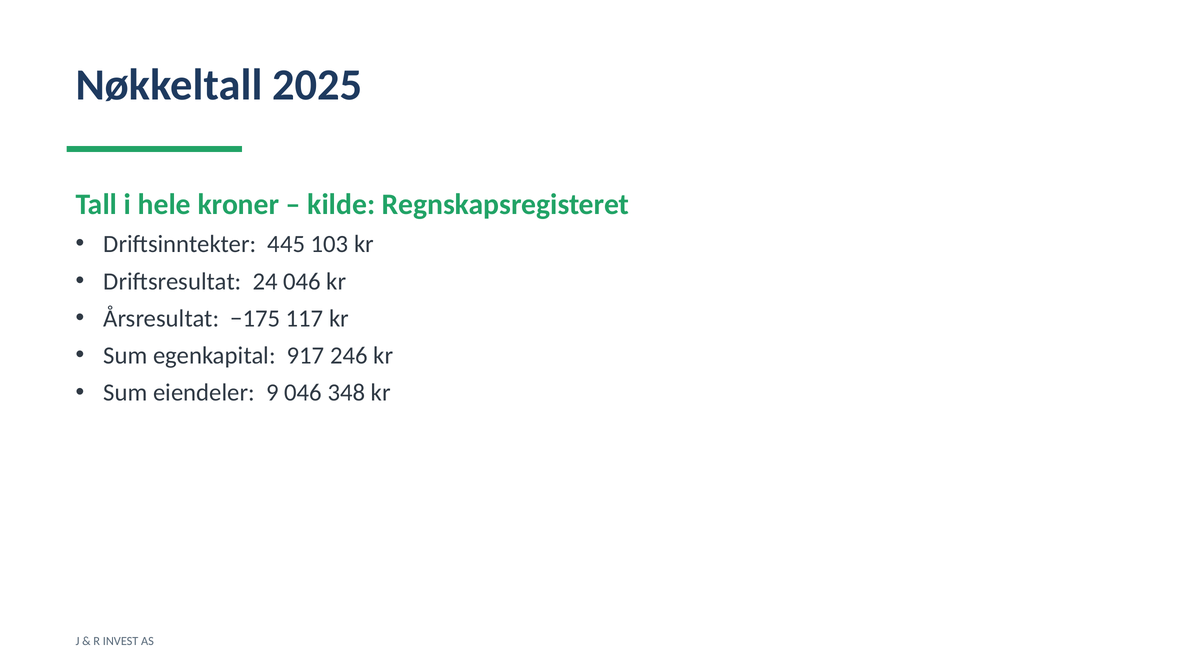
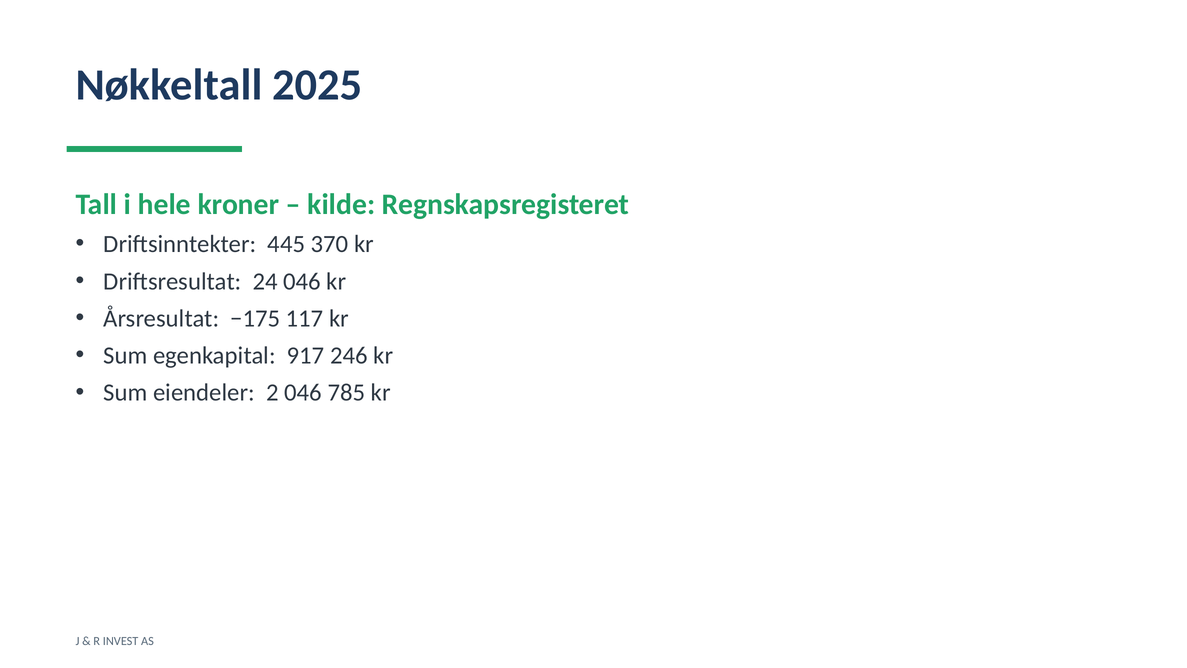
103: 103 -> 370 (330, 244)
9: 9 -> 2 (272, 393)
348: 348 -> 785 (346, 393)
